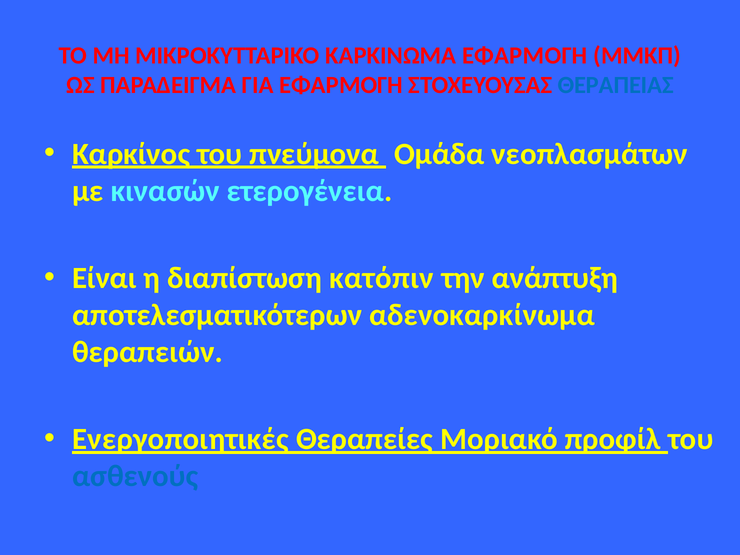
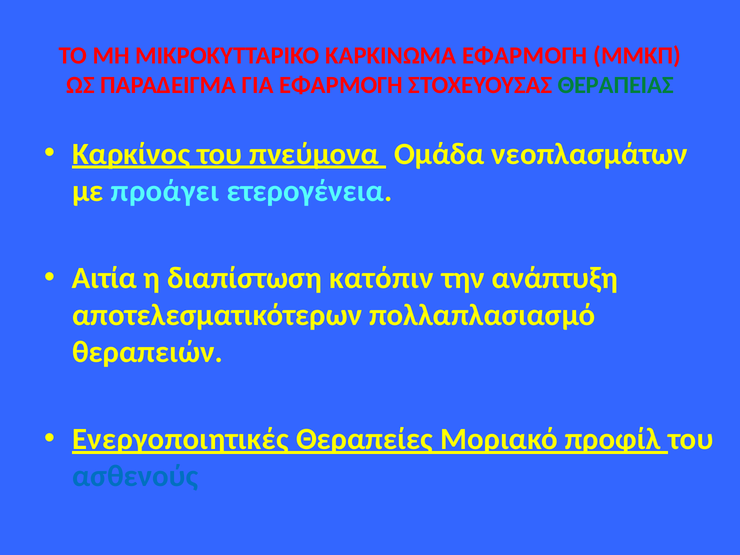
ΘΕΡΑΠΕΙΑΣ colour: blue -> green (616, 85)
κινασών: κινασών -> προάγει (165, 191)
Είναι: Είναι -> Αιτία (104, 278)
αδενοκαρκίνωμα: αδενοκαρκίνωμα -> πολλαπλασιασμό (482, 315)
